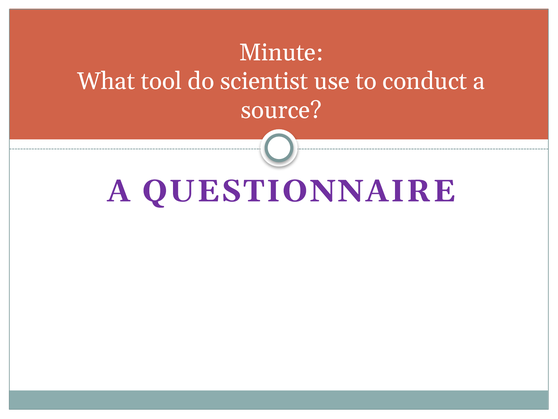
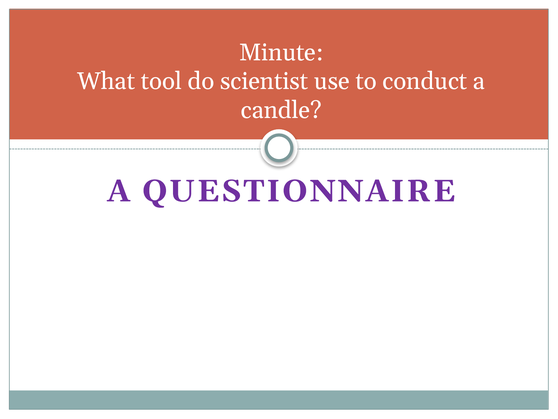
source: source -> candle (281, 110)
